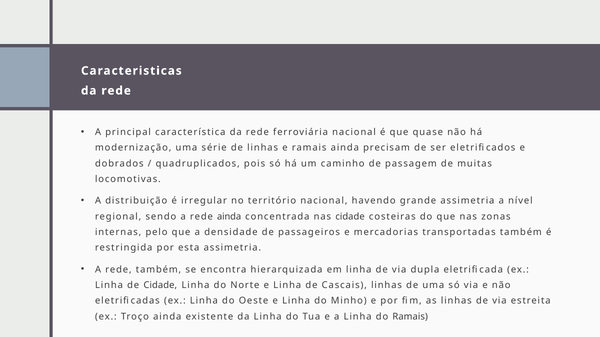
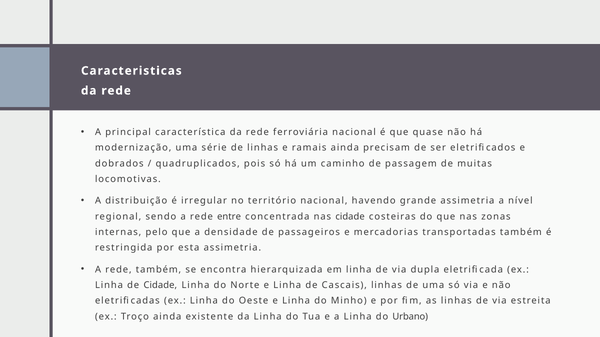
rede ainda: ainda -> entre (229, 217)
do Ramais: Ramais -> Urbano (410, 317)
